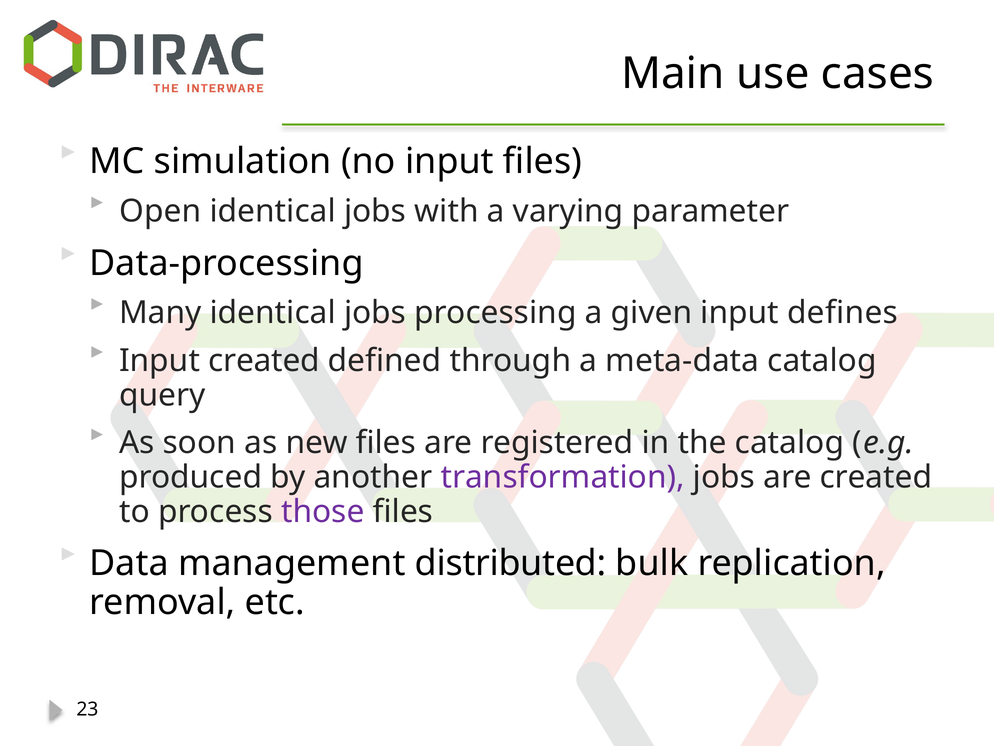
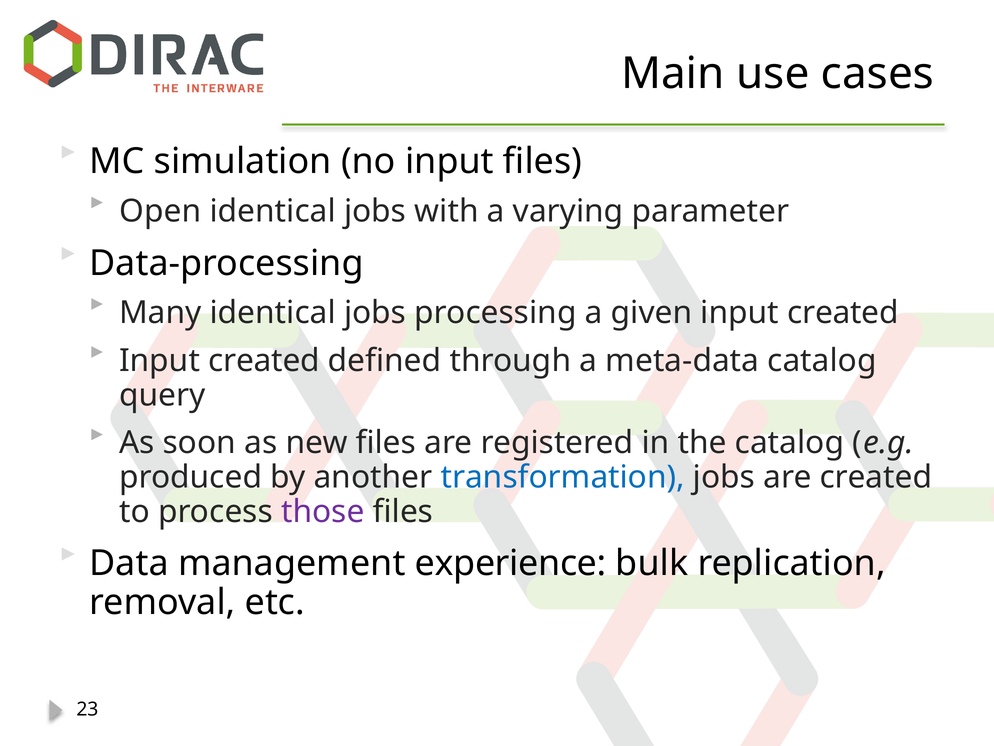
given input defines: defines -> created (843, 313)
transformation colour: purple -> blue (563, 477)
distributed: distributed -> experience (511, 563)
